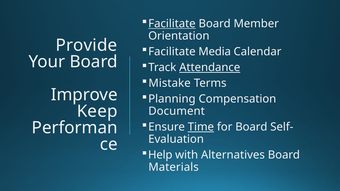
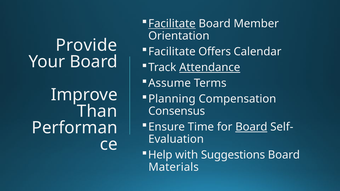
Media: Media -> Offers (215, 52)
Mistake: Mistake -> Assume (170, 83)
Keep: Keep -> Than (97, 111)
Document: Document -> Consensus (177, 111)
Time underline: present -> none (201, 127)
Board underline: none -> present (251, 127)
Alternatives: Alternatives -> Suggestions (233, 155)
